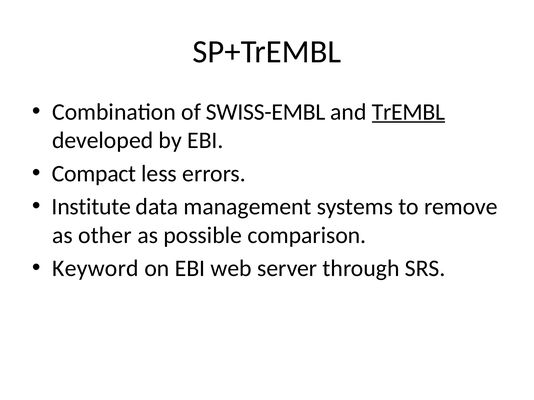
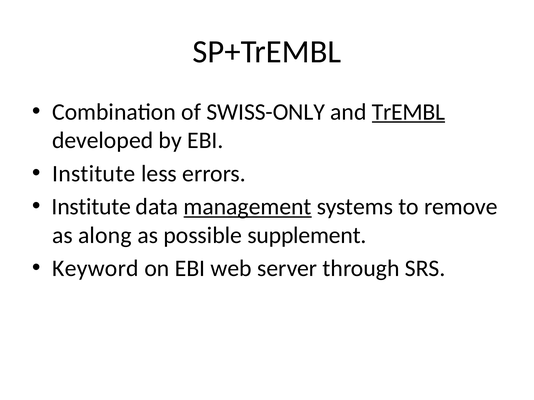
SWISS-EMBL: SWISS-EMBL -> SWISS-ONLY (266, 112)
Compact: Compact -> Institute (94, 174)
management underline: none -> present (248, 207)
other: other -> along (105, 235)
comparison: comparison -> supplement (307, 235)
